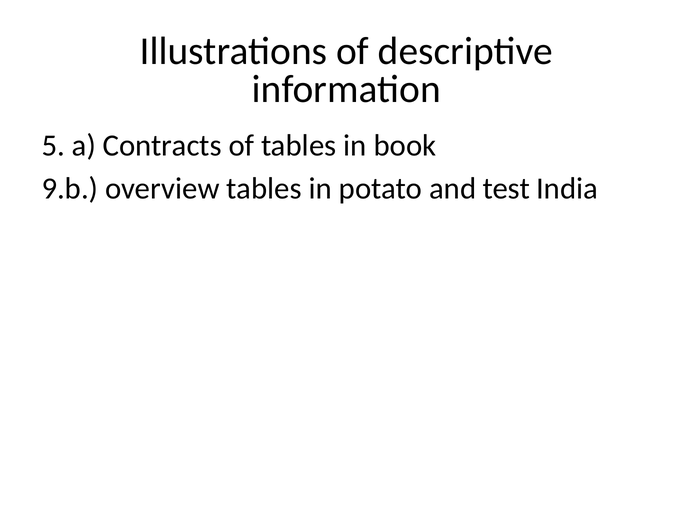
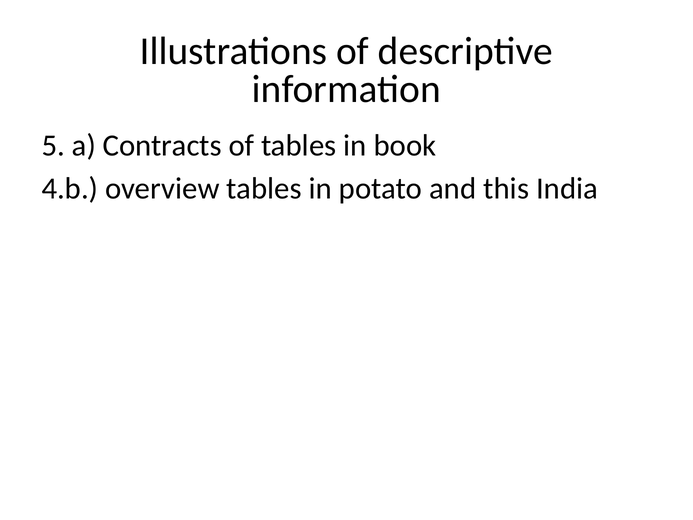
9.b: 9.b -> 4.b (70, 189)
test: test -> this (506, 189)
